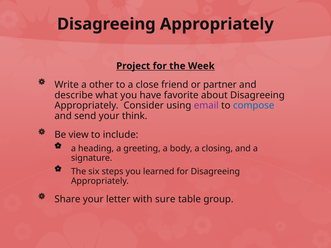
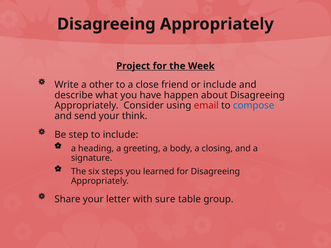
or partner: partner -> include (220, 85)
favorite: favorite -> happen (181, 95)
email colour: purple -> red (206, 106)
view: view -> step (79, 135)
